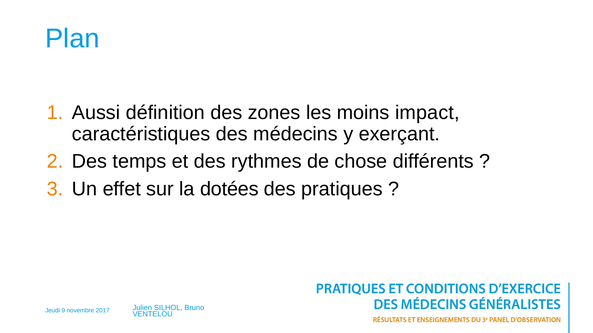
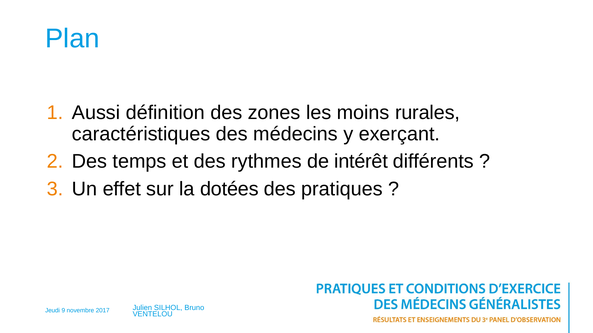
impact: impact -> rurales (427, 113)
chose: chose -> intérêt (361, 162)
